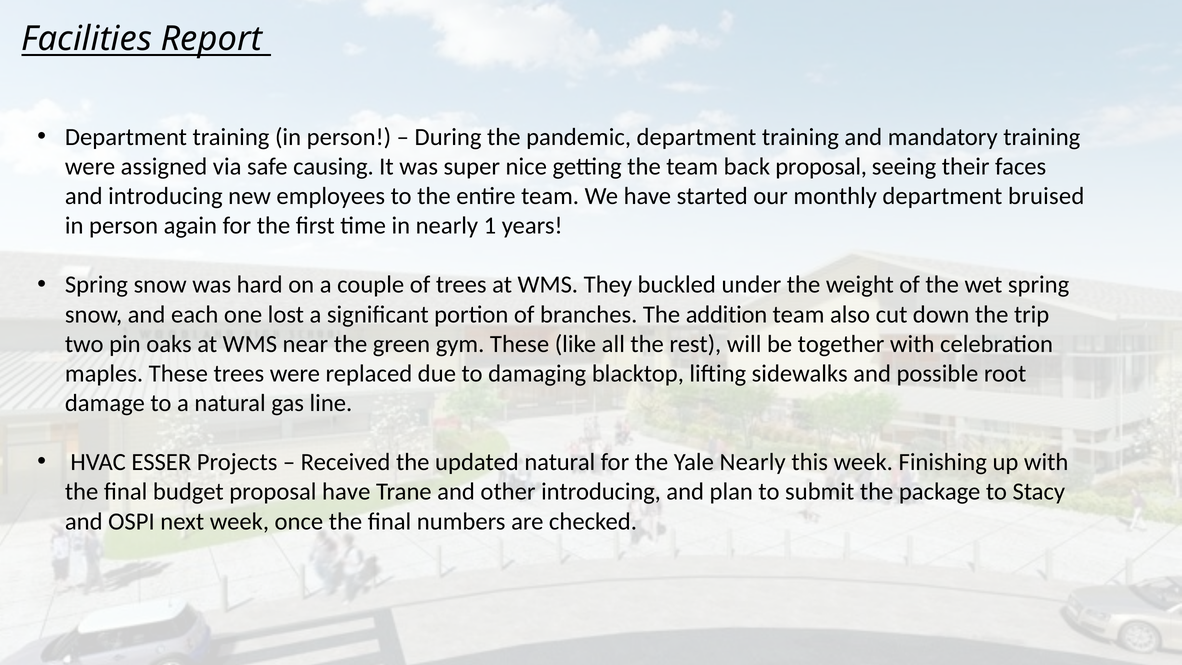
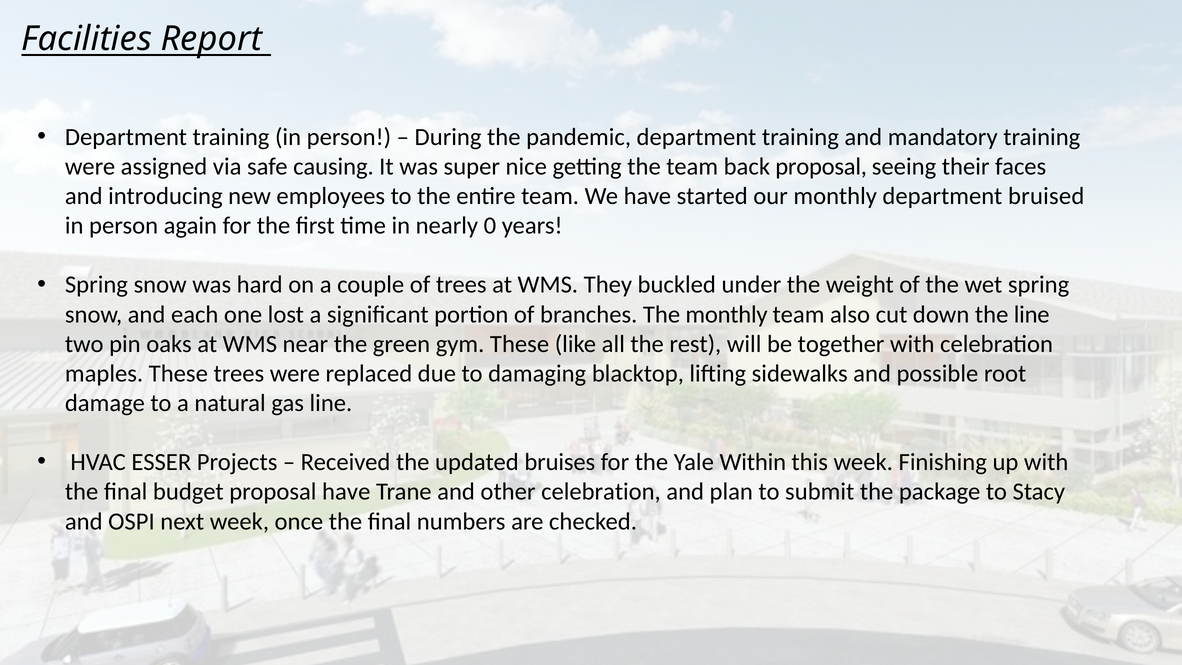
1: 1 -> 0 (490, 226)
The addition: addition -> monthly (727, 314)
the trip: trip -> line (1032, 314)
updated natural: natural -> bruises (560, 462)
Yale Nearly: Nearly -> Within (753, 462)
other introducing: introducing -> celebration (601, 492)
